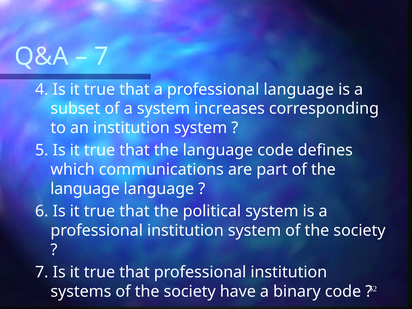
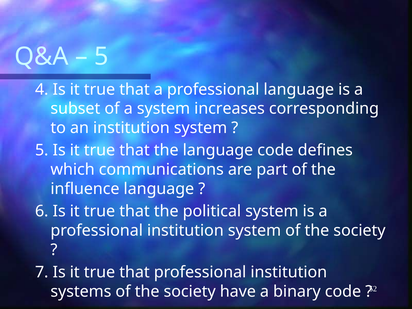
7: 7 -> 5 (101, 57)
language: language -> influence (85, 189)
